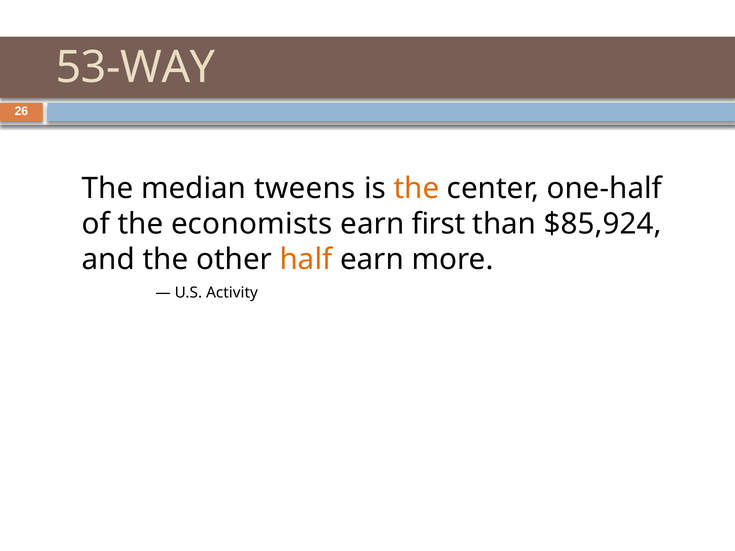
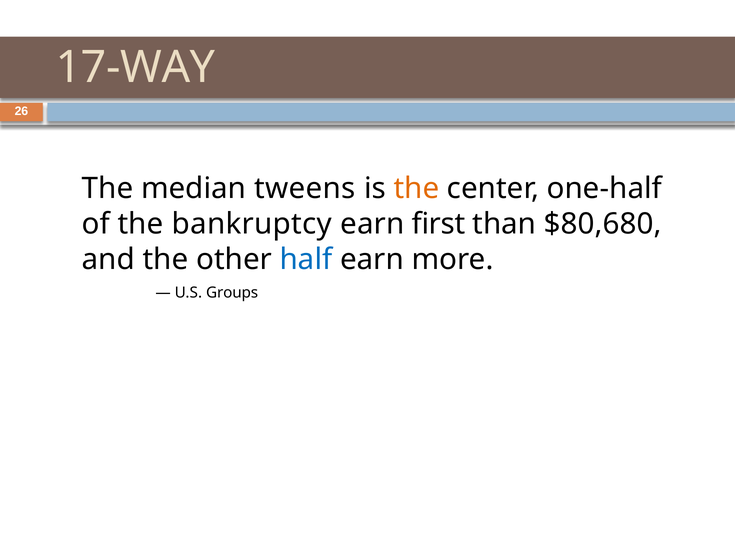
53-WAY: 53-WAY -> 17-WAY (135, 67)
economists: economists -> bankruptcy (252, 224)
$85,924: $85,924 -> $80,680 (603, 224)
half colour: orange -> blue (306, 260)
Activity: Activity -> Groups (232, 293)
